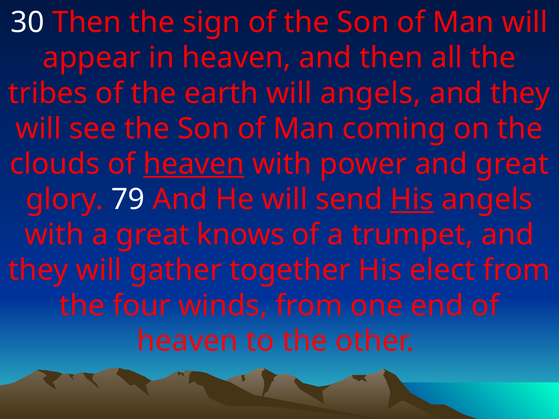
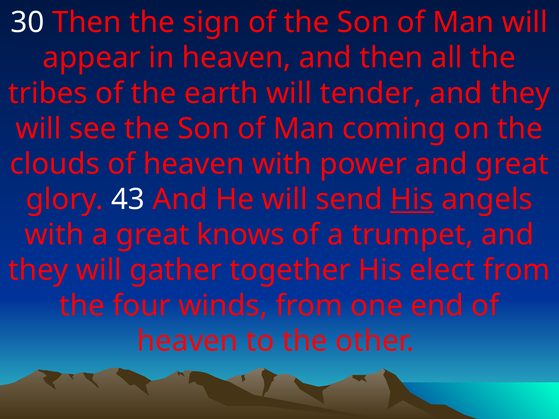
will angels: angels -> tender (371, 93)
heaven underline: present -> none (194, 164)
79: 79 -> 43 (128, 200)
